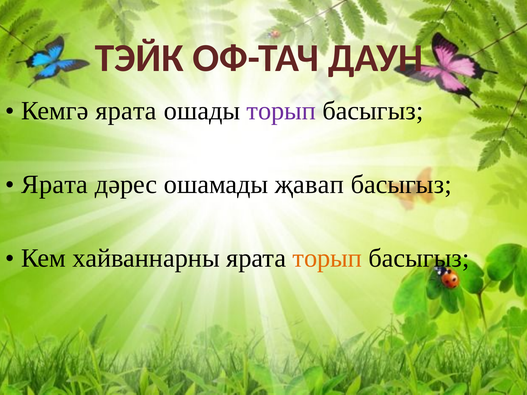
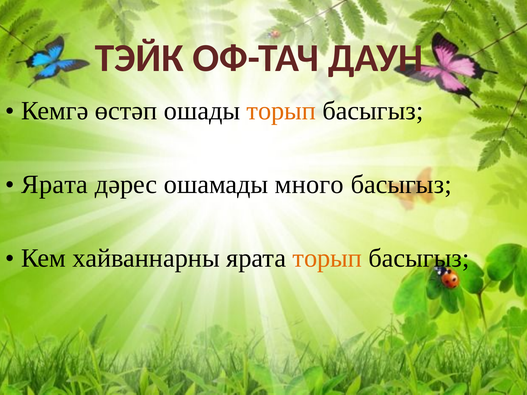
Кемгә ярата: ярата -> өстәп (126, 111)
торып colour: purple -> orange (281, 111)
җавап: җавап -> много (309, 185)
